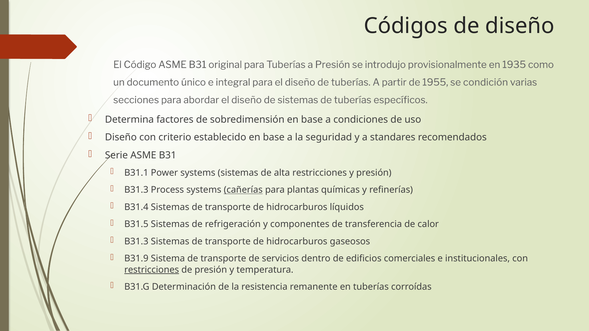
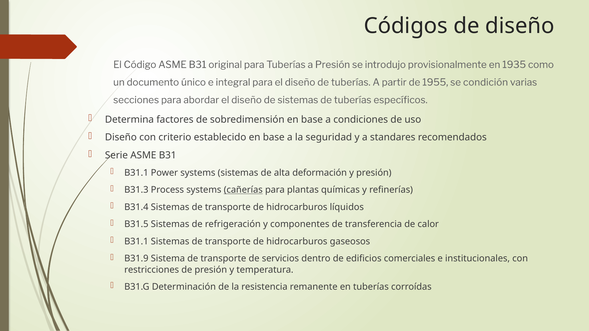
alta restricciones: restricciones -> deformación (320, 173)
B31.3: B31.3 -> B31.1 (136, 242)
restricciones underline: present -> none (152, 270)
